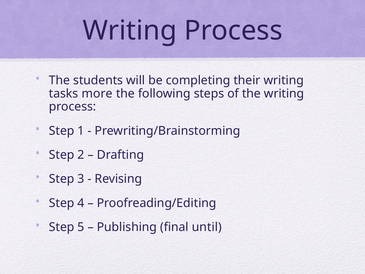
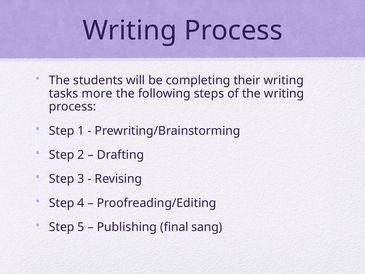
until: until -> sang (207, 227)
